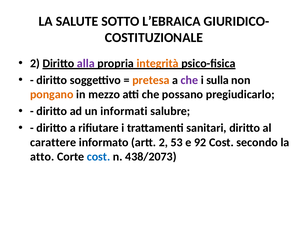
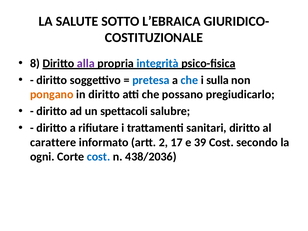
2: 2 -> 8 (35, 63)
integrità colour: orange -> blue (158, 63)
pretesa colour: orange -> blue (151, 80)
che colour: purple -> blue (189, 80)
in mezzo: mezzo -> diritto (104, 95)
informati: informati -> spettacoli (124, 111)
53: 53 -> 17 (177, 142)
92: 92 -> 39 (200, 142)
atto: atto -> ogni (42, 157)
438/2073: 438/2073 -> 438/2036 (151, 157)
